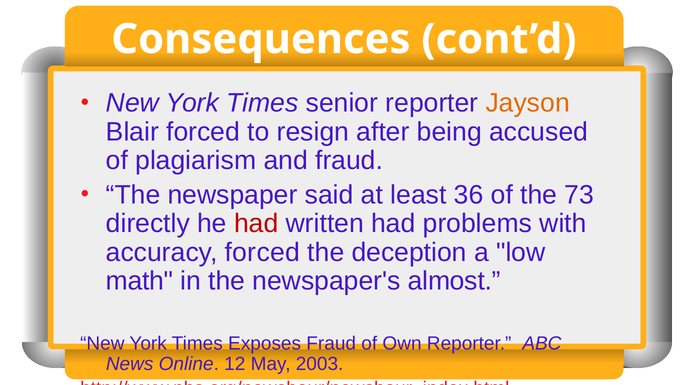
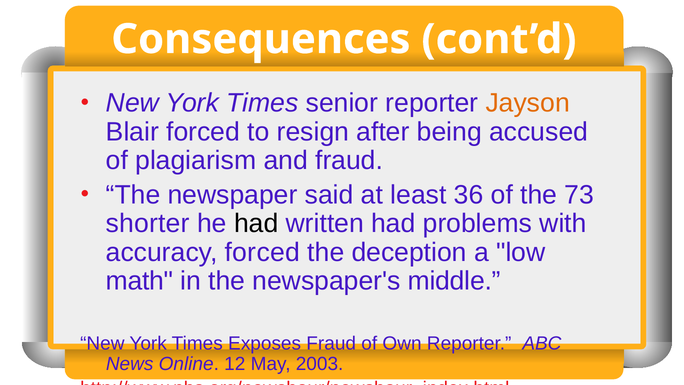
directly: directly -> shorter (148, 223)
had colour: red -> black (256, 223)
almost: almost -> middle (454, 281)
